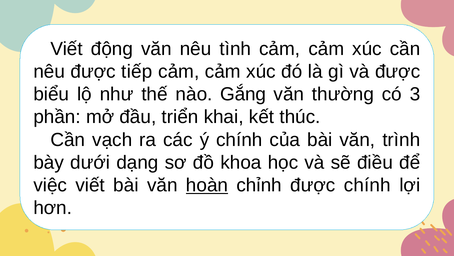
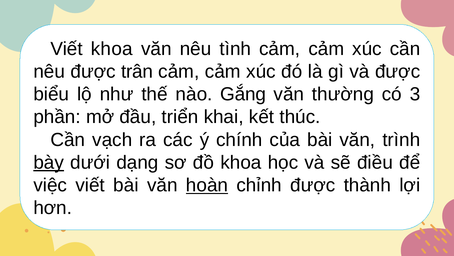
Viết động: động -> khoa (112, 49)
tiếp: tiếp -> trân (137, 72)
bày underline: none -> present (49, 163)
được chính: chính -> thành (367, 185)
